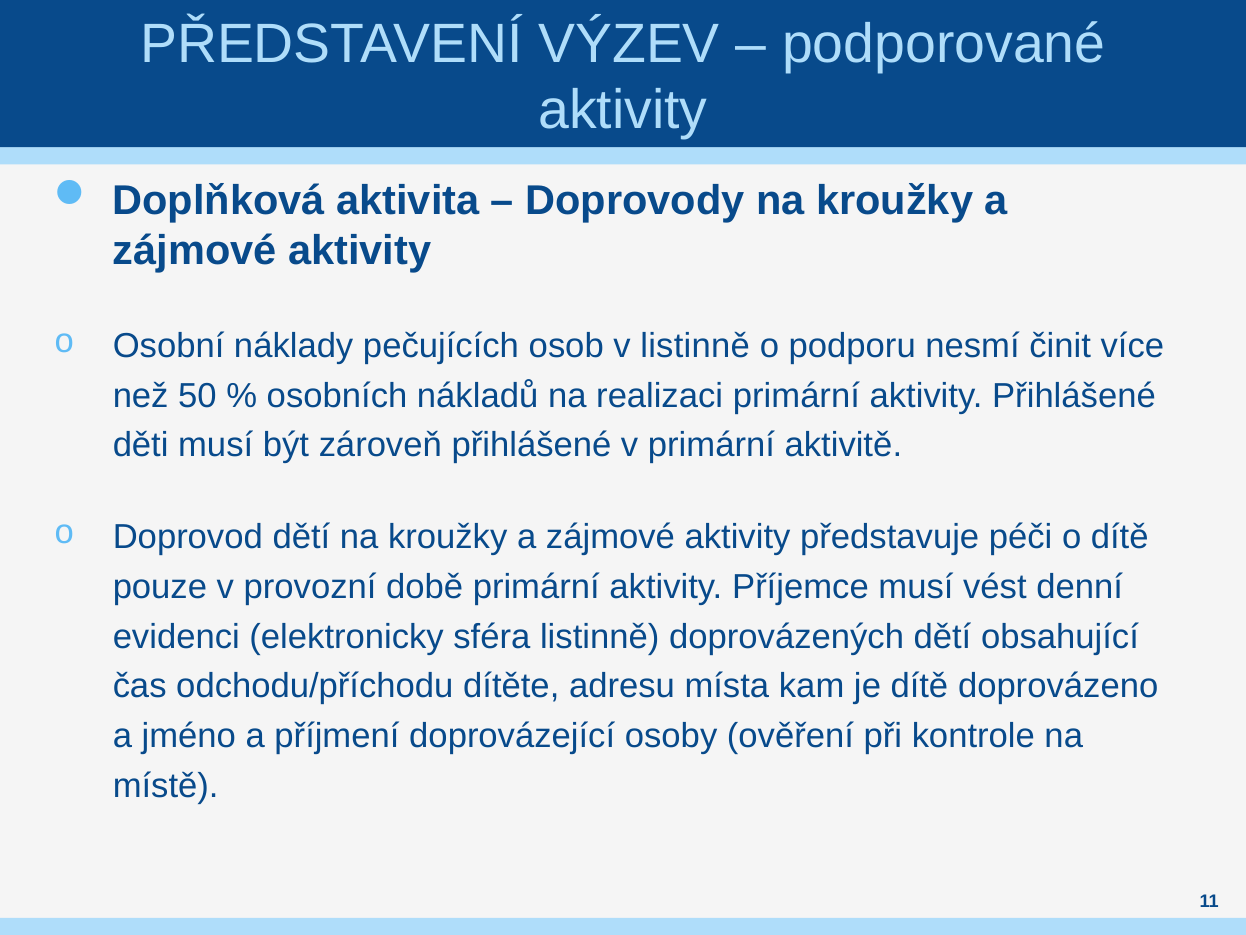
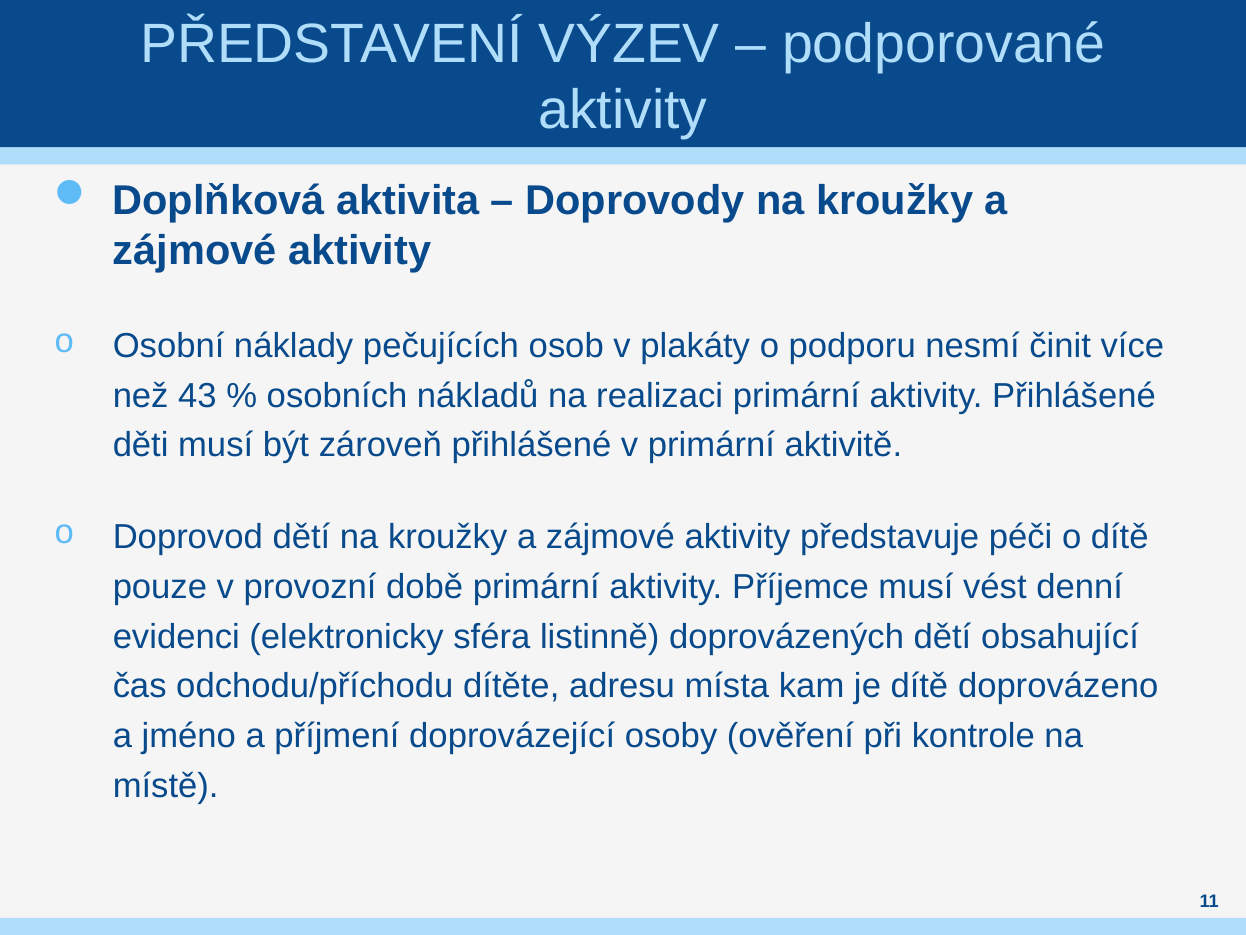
v listinně: listinně -> plakáty (695, 346)
50: 50 -> 43 (197, 395)
